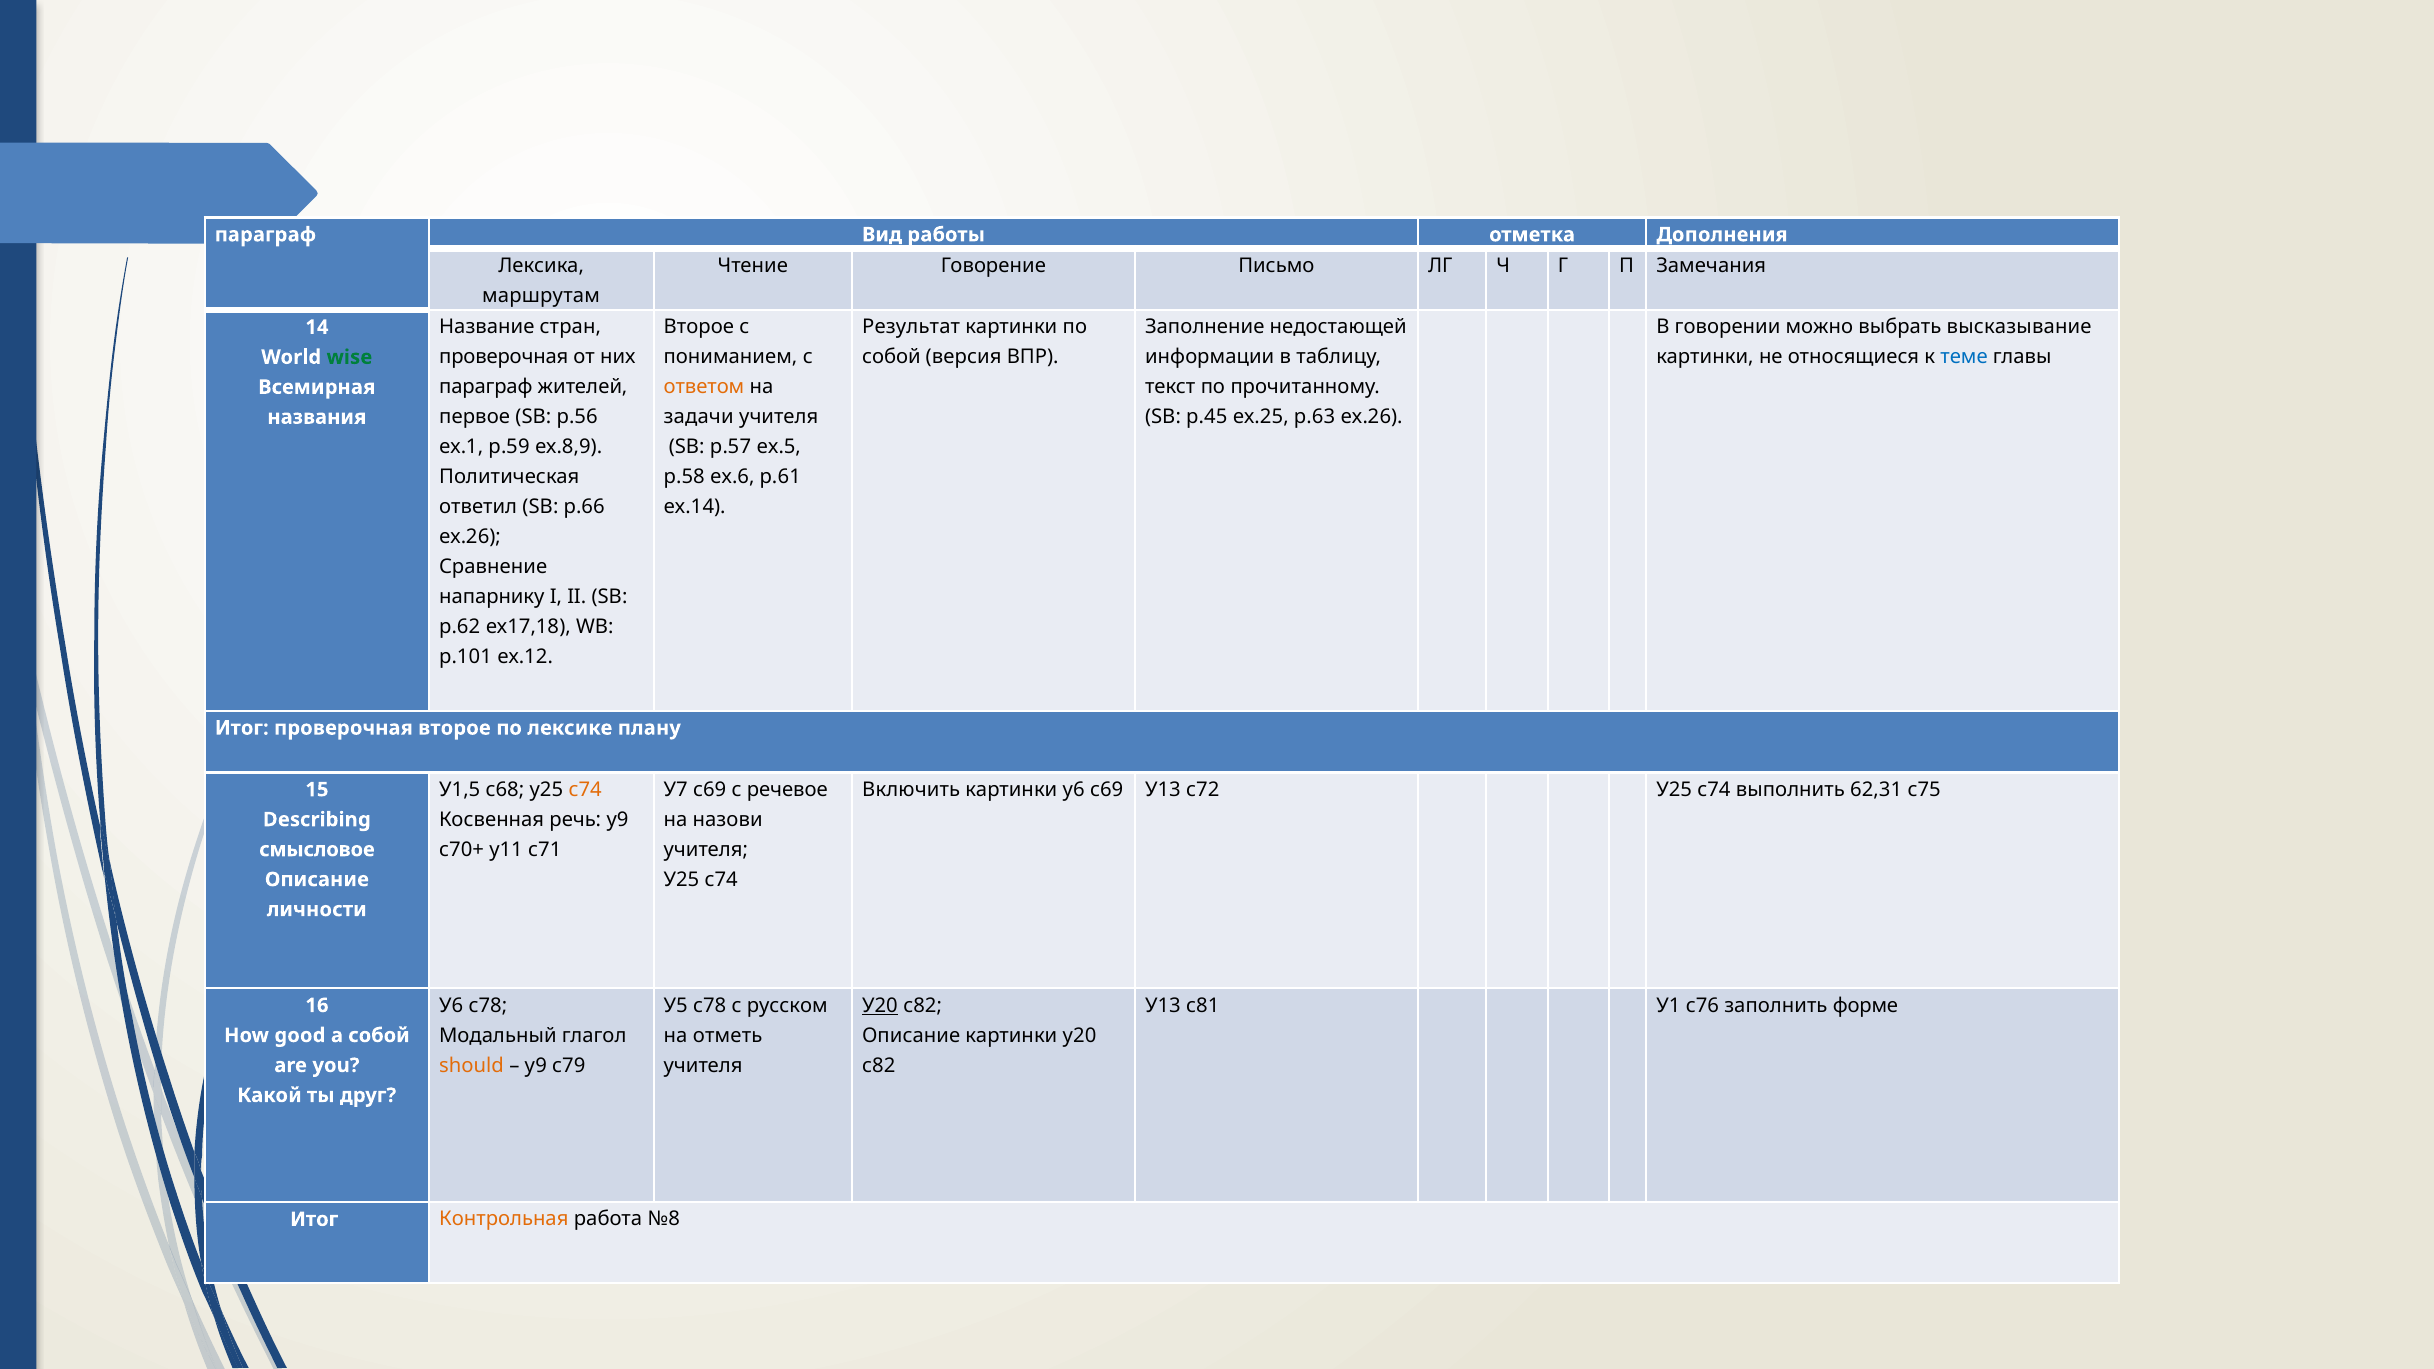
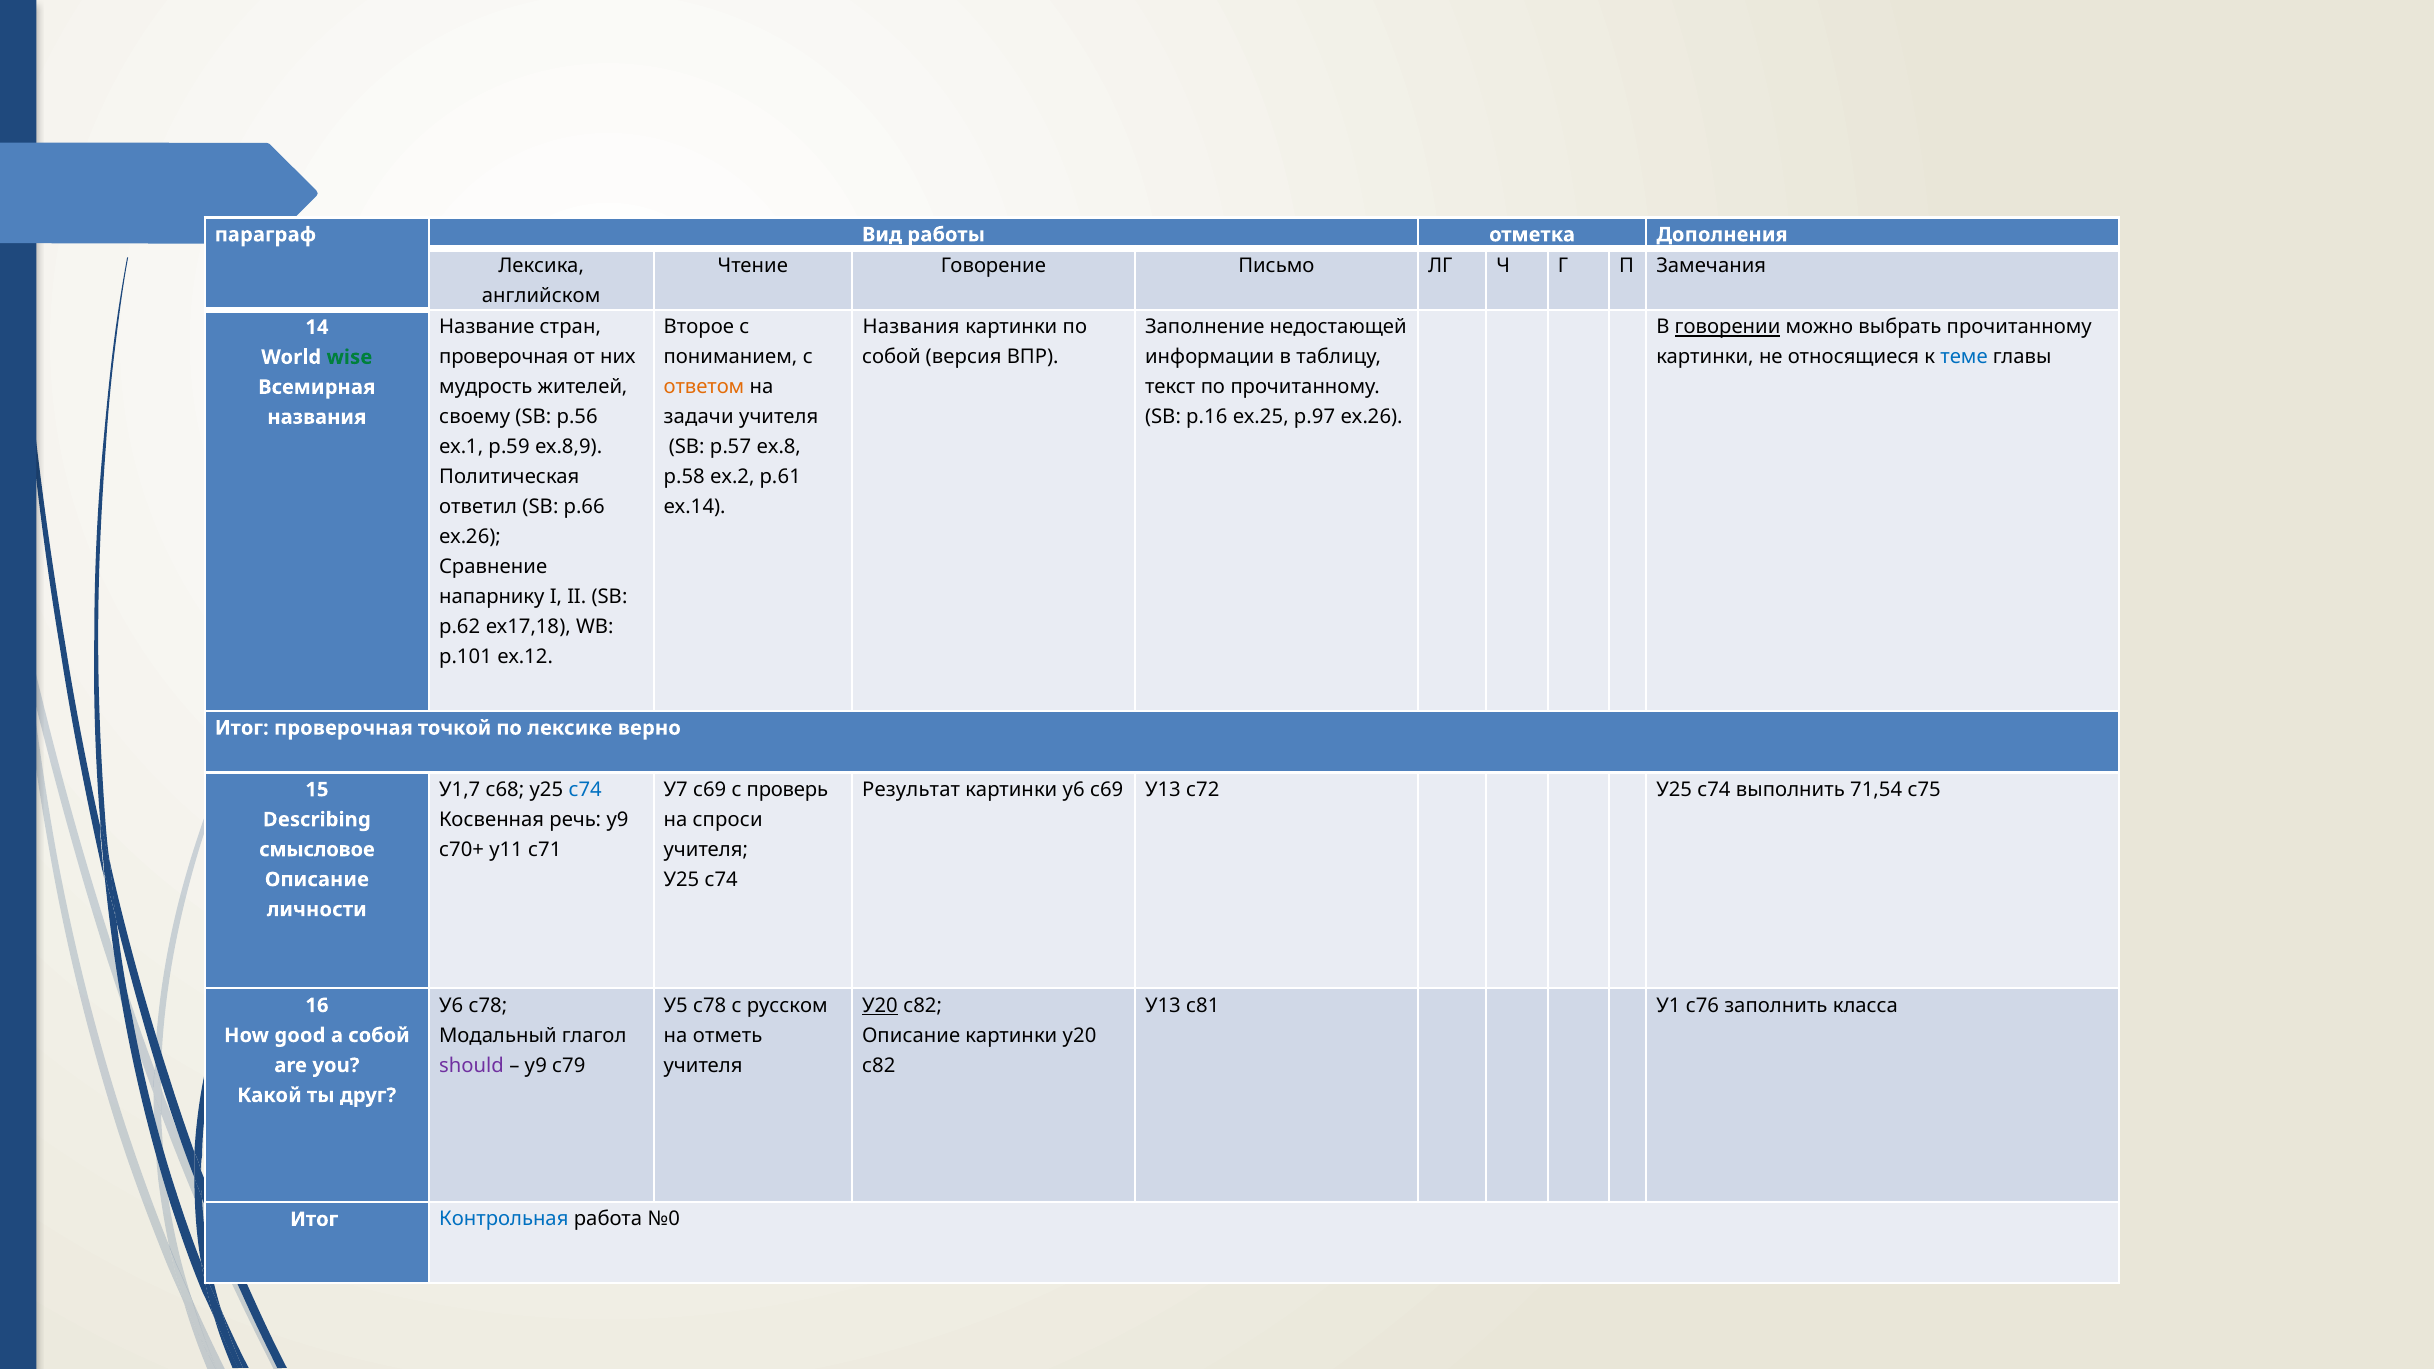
маршрутам: маршрутам -> английском (541, 296)
Результат: Результат -> Названия (911, 327)
говорении underline: none -> present (1728, 327)
выбрать высказывание: высказывание -> прочитанному (2019, 327)
параграф: параграф -> мудрость (486, 387)
первое: первое -> своему (475, 417)
p.45: p.45 -> p.16 (1207, 417)
p.63: p.63 -> p.97 (1315, 417)
ex.5: ex.5 -> ex.8 (779, 447)
ex.6: ex.6 -> ex.2 (732, 477)
проверочная второе: второе -> точкой (455, 728)
плану: плану -> верно (649, 728)
У1,5: У1,5 -> У1,7 (460, 790)
с74 colour: orange -> blue (585, 790)
речевое: речевое -> проверь (787, 790)
Включить: Включить -> Результат (911, 790)
62,31: 62,31 -> 71,54 (1876, 790)
назови: назови -> спроси (728, 820)
форме: форме -> класса (1865, 1006)
should colour: orange -> purple (472, 1065)
Контрольная colour: orange -> blue (504, 1219)
№8: №8 -> №0 (664, 1219)
